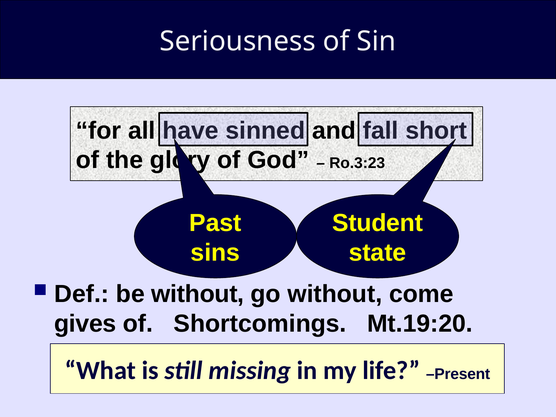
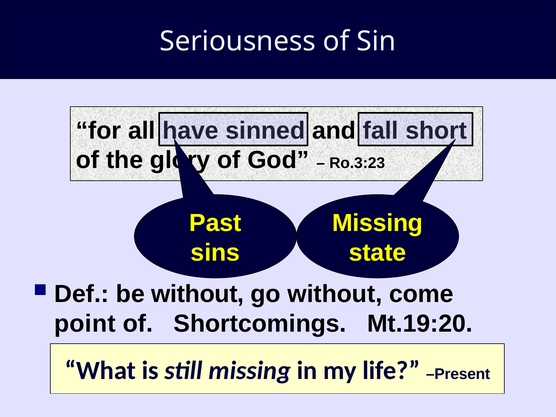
Student: Student -> Missing (378, 223)
gives: gives -> point (85, 324)
